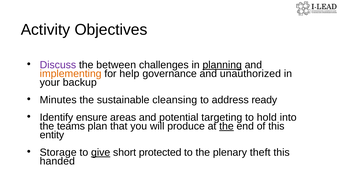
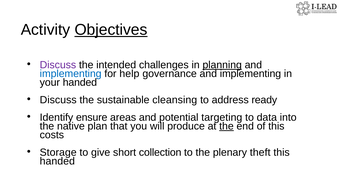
Objectives underline: none -> present (111, 30)
between: between -> intended (116, 65)
implementing colour: orange -> blue (71, 74)
governance and unauthorized: unauthorized -> implementing (250, 74)
your backup: backup -> handed (80, 82)
Minutes: Minutes -> Discuss (58, 100)
hold: hold -> data (267, 117)
teams: teams -> native (71, 126)
entity: entity -> costs (52, 135)
give underline: present -> none (101, 152)
protected: protected -> collection (160, 152)
